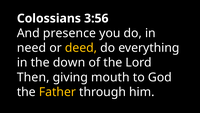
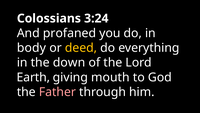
3:56: 3:56 -> 3:24 (96, 18)
presence: presence -> profaned (69, 33)
need: need -> body (31, 48)
Then: Then -> Earth (33, 77)
Father colour: yellow -> pink (57, 92)
